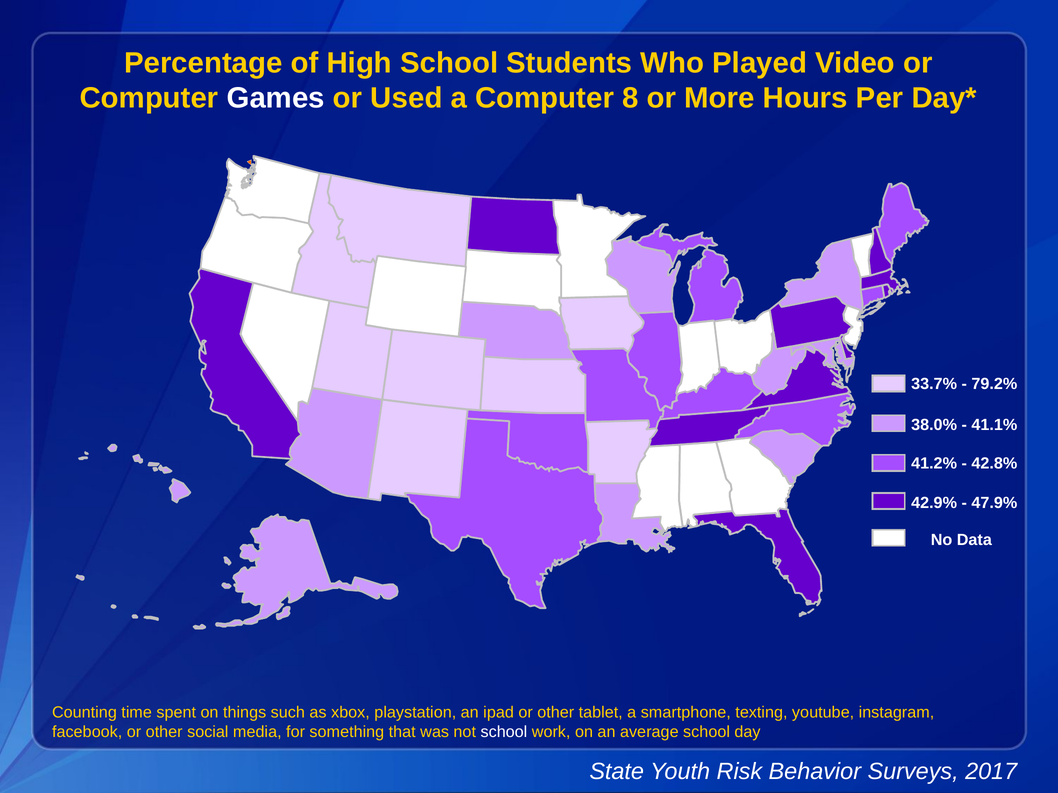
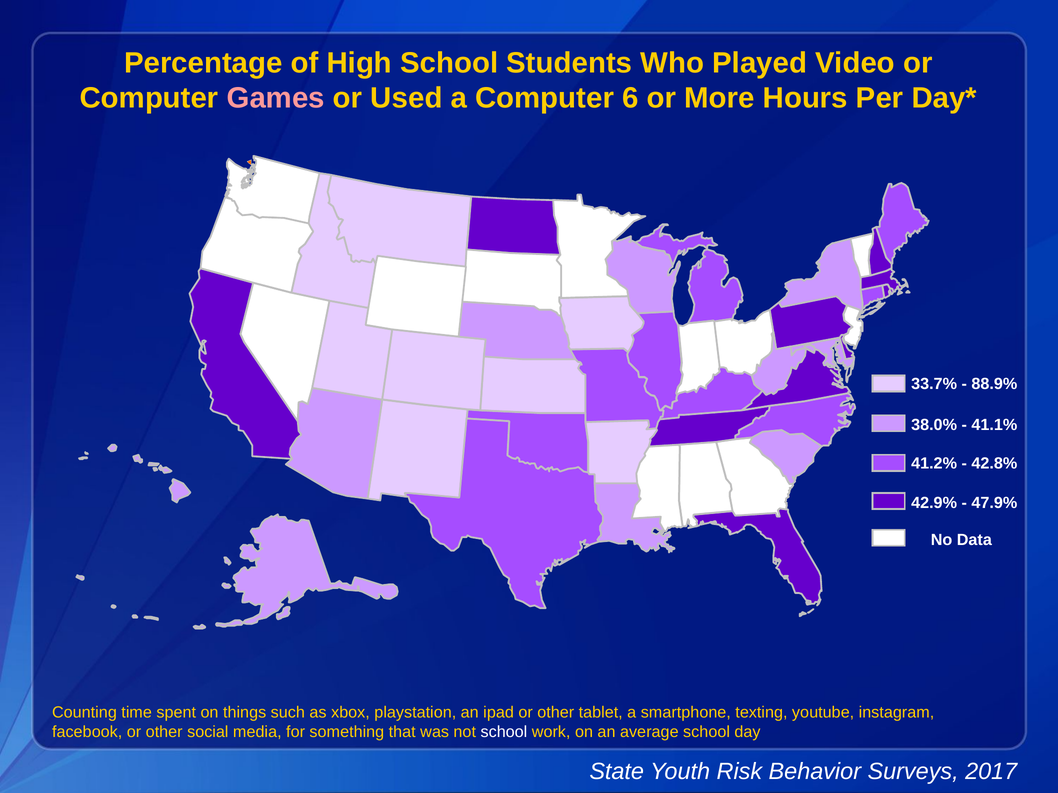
Games colour: white -> pink (276, 98)
8: 8 -> 6 (630, 98)
79.2%: 79.2% -> 88.9% (994, 384)
